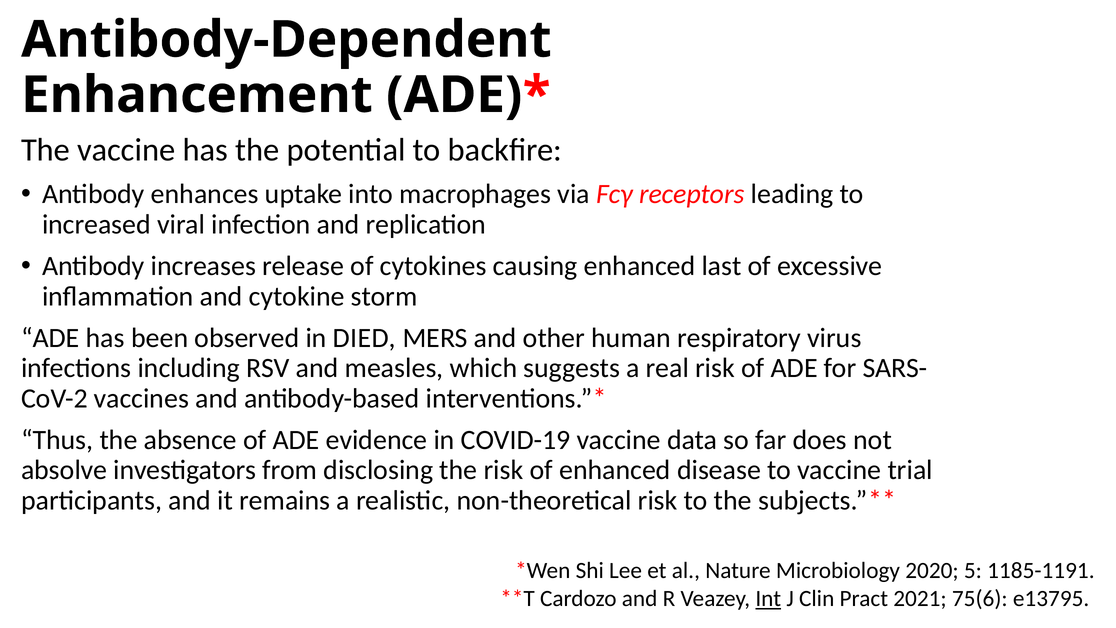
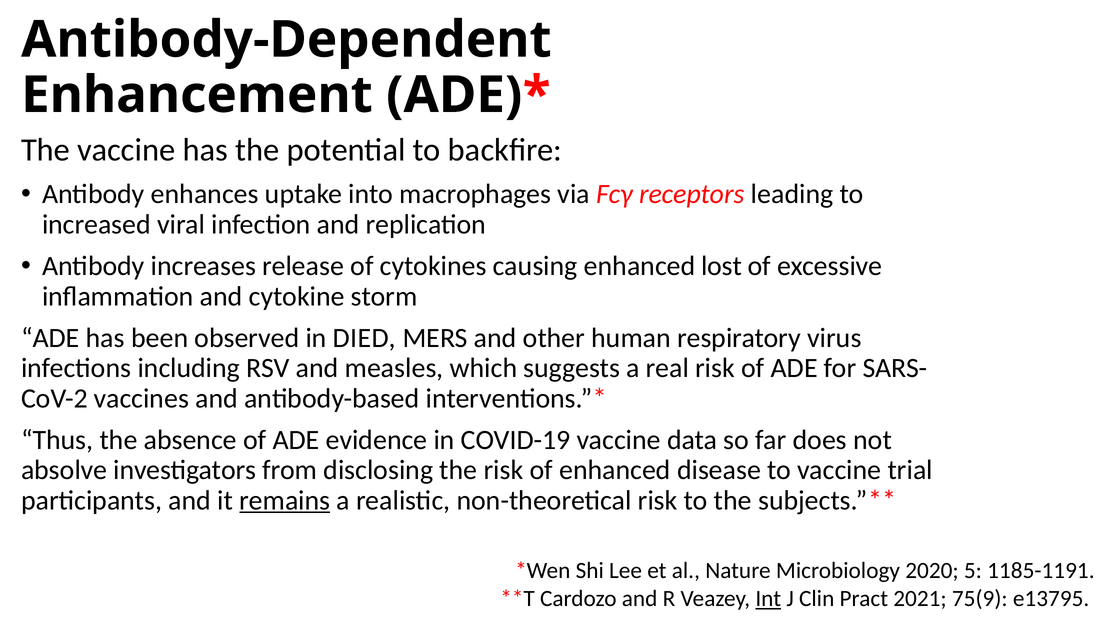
last: last -> lost (722, 266)
remains underline: none -> present (285, 500)
75(6: 75(6 -> 75(9 (980, 598)
